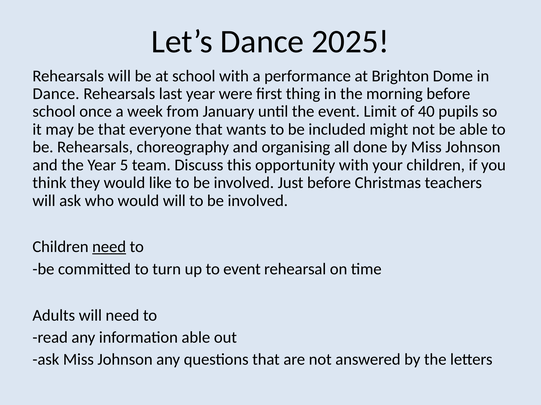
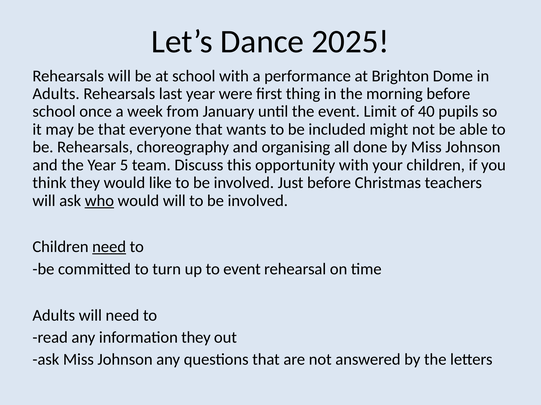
Dance: Dance -> Adults (56, 94)
who underline: none -> present (99, 201)
information able: able -> they (196, 338)
